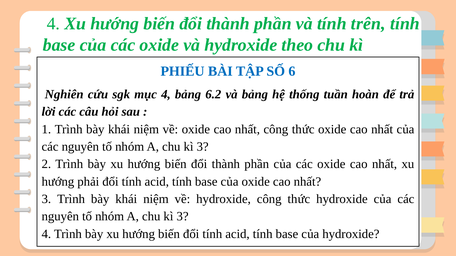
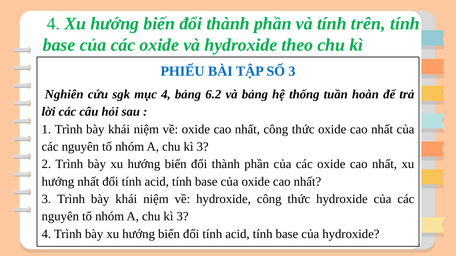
SỐ 6: 6 -> 3 (292, 71)
hướng phải: phải -> nhất (88, 182)
